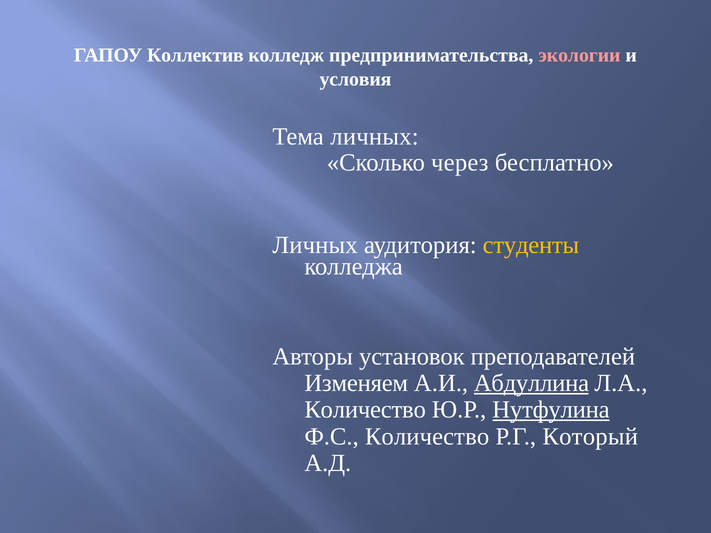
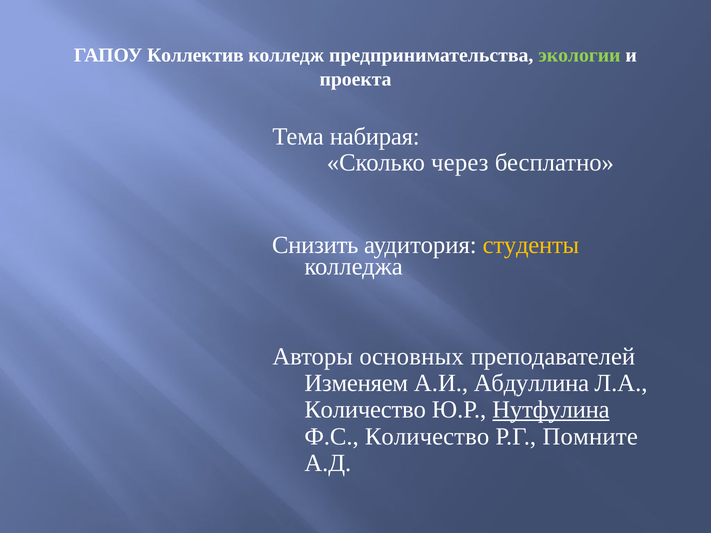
экологии colour: pink -> light green (579, 55)
условия: условия -> проекта (355, 79)
Тема личных: личных -> набирая (375, 137)
Личных: Личных -> Снизить (315, 245)
установок: установок -> основных (412, 357)
Абдуллина underline: present -> none (531, 383)
Который: Который -> Помните (590, 437)
